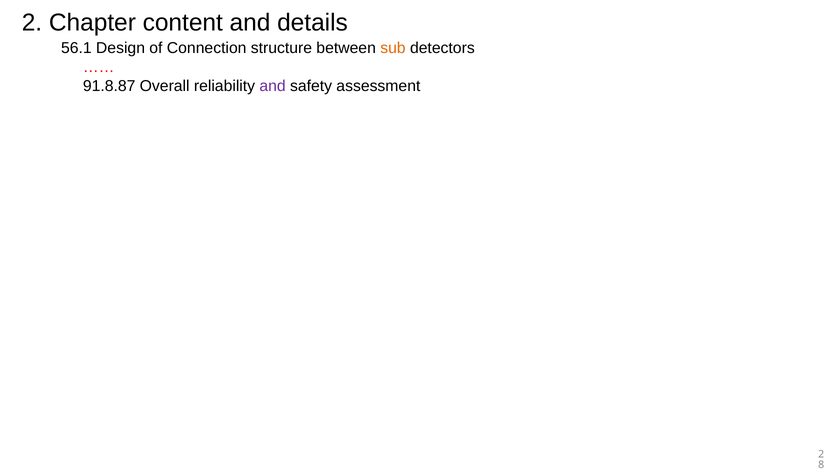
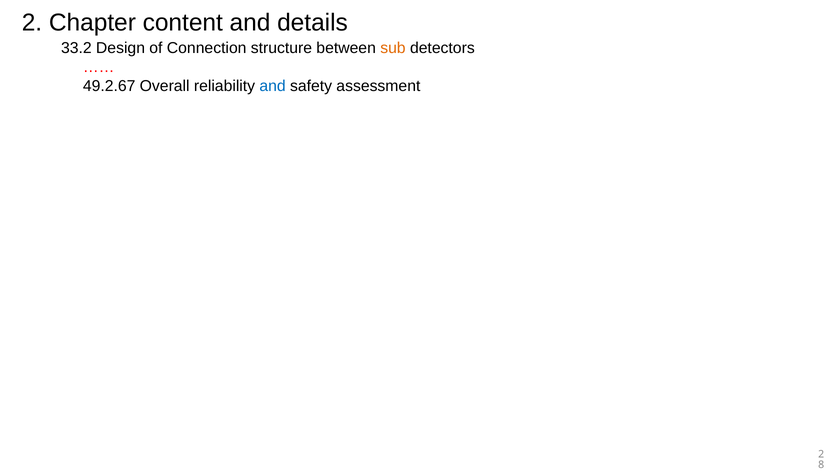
56.1: 56.1 -> 33.2 (76, 48)
91.8.87: 91.8.87 -> 49.2.67 (109, 86)
and colour: purple -> blue (273, 86)
